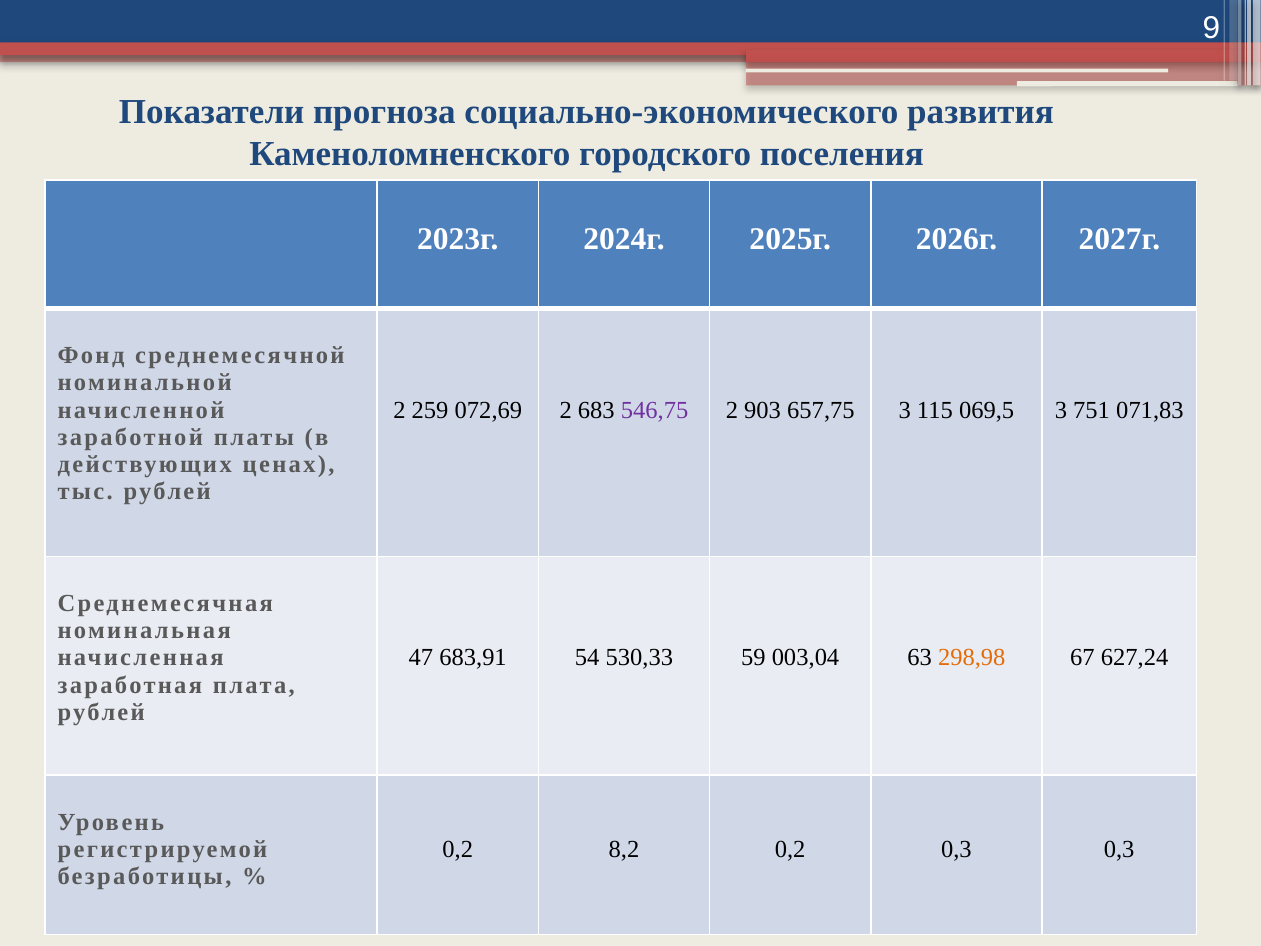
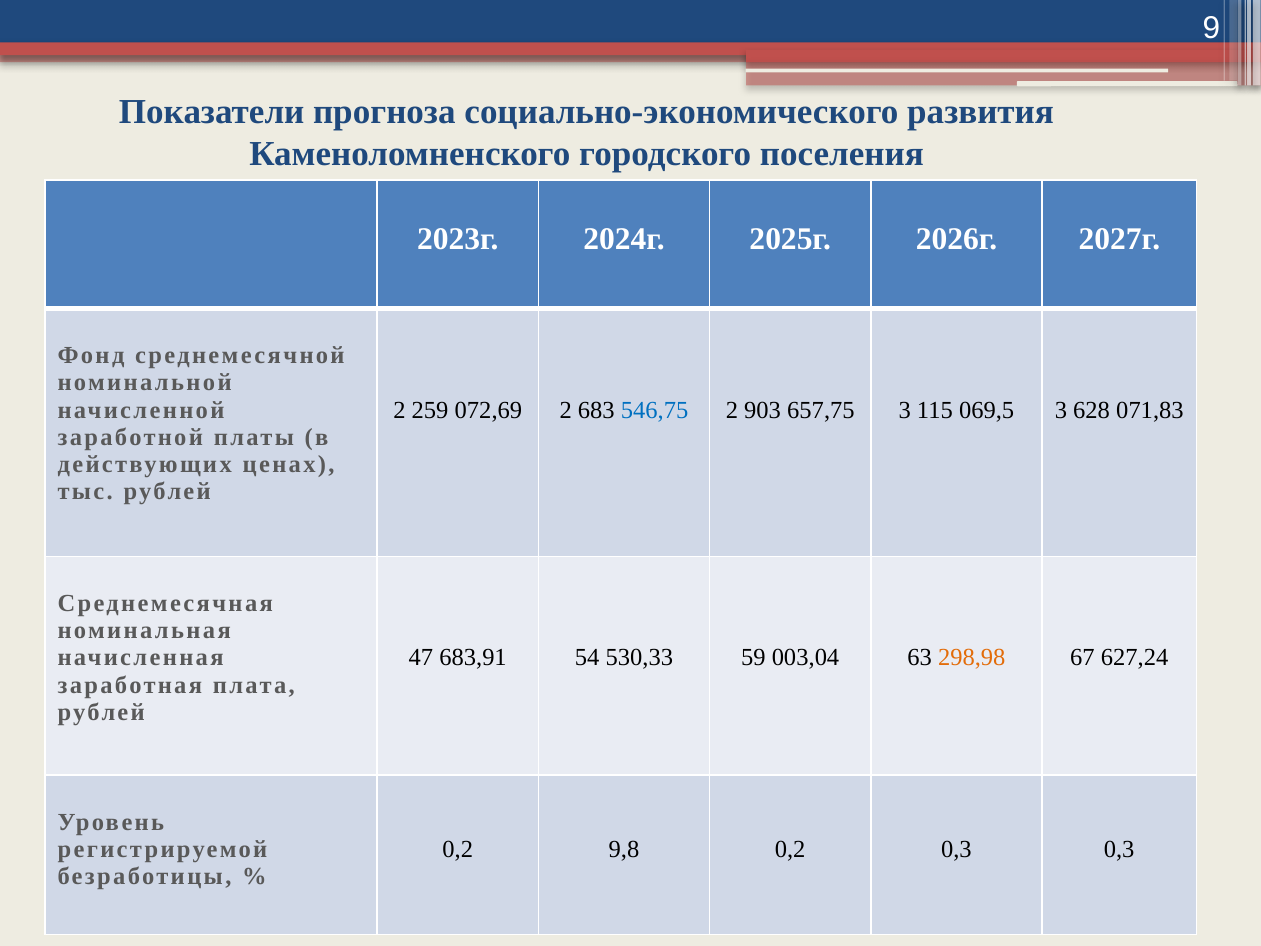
546,75 colour: purple -> blue (655, 410)
751: 751 -> 628 (1092, 410)
8,2: 8,2 -> 9,8 (624, 849)
